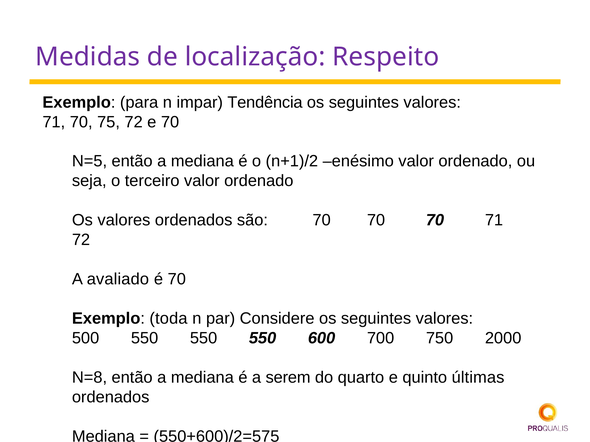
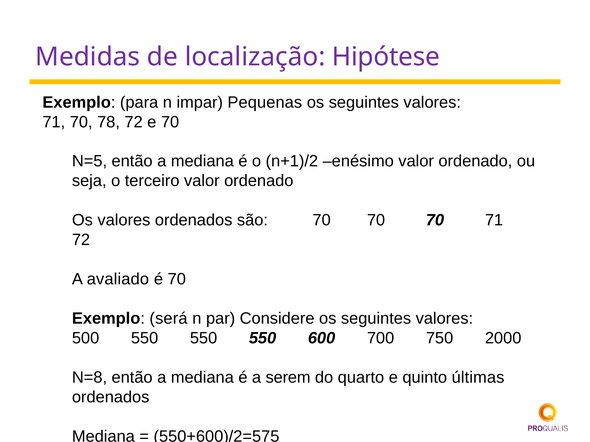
Respeito: Respeito -> Hipótese (386, 57)
Tendência: Tendência -> Pequenas (265, 102)
75: 75 -> 78 (109, 122)
toda: toda -> será (168, 319)
